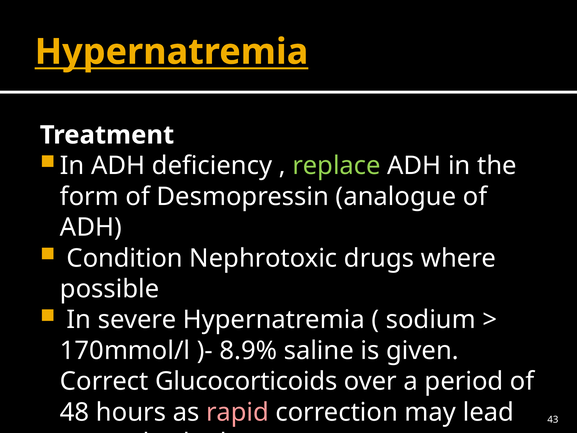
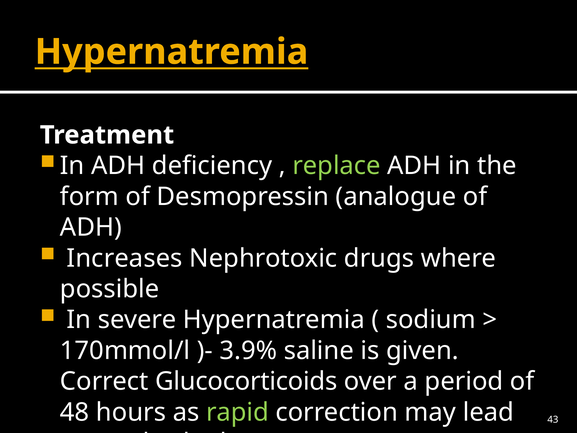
Condition: Condition -> Increases (125, 258)
8.9%: 8.9% -> 3.9% (248, 350)
rapid colour: pink -> light green (237, 412)
